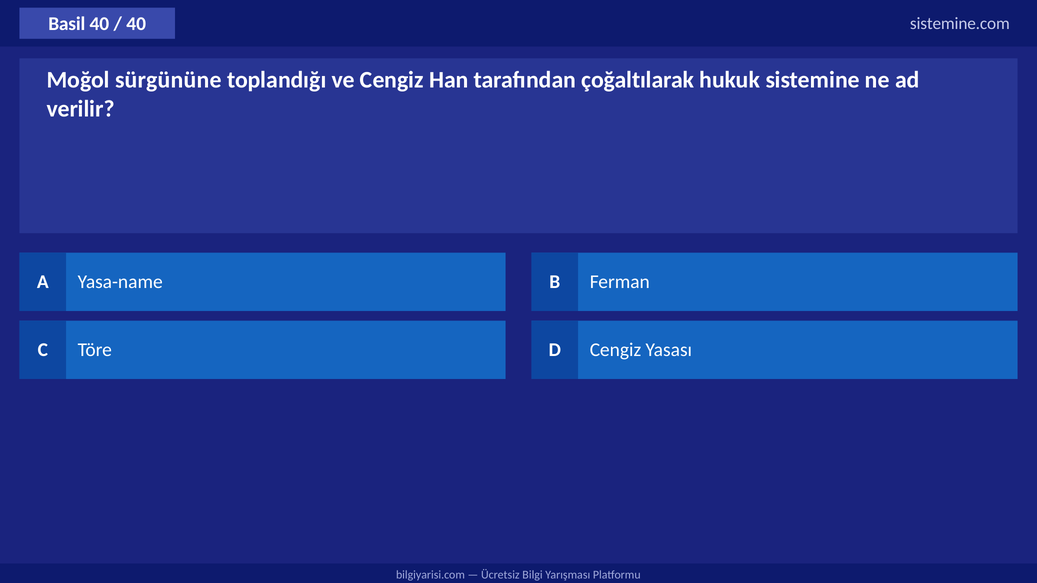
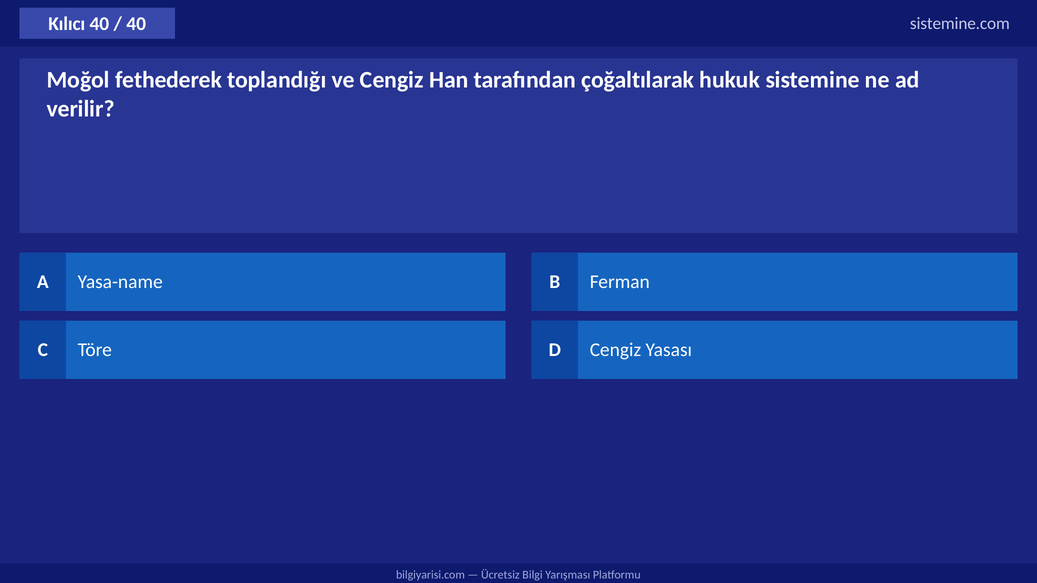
Basil: Basil -> Kılıcı (67, 24)
sürgününe: sürgününe -> fethederek (169, 80)
